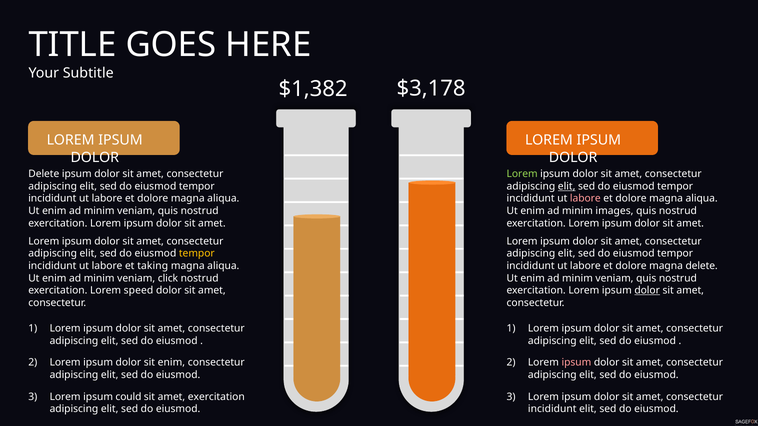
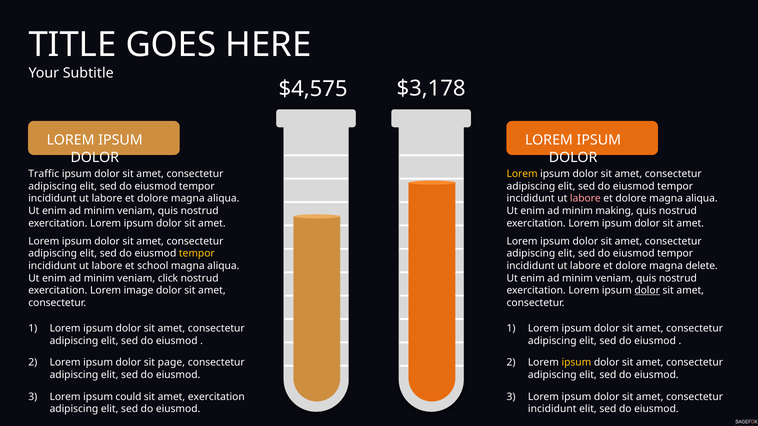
$1,382: $1,382 -> $4,575 (313, 89)
Delete: Delete -> Traffic (44, 174)
Lorem colour: light green -> yellow (522, 174)
elit underline: present -> none (567, 186)
images: images -> making (615, 211)
taking: taking -> school (153, 266)
speed: speed -> image (139, 291)
sit enim: enim -> page (171, 363)
ipsum colour: pink -> yellow (576, 363)
